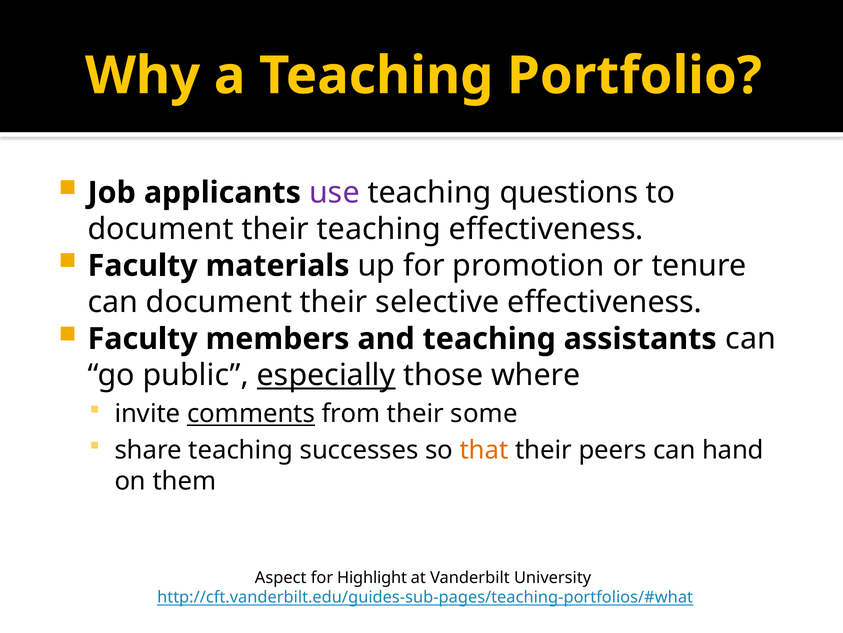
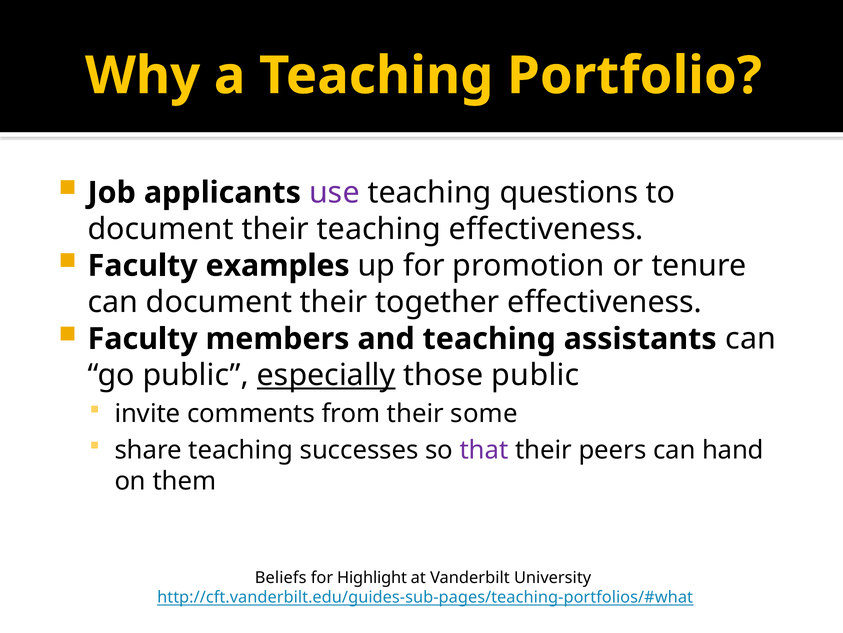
materials: materials -> examples (278, 265)
selective: selective -> together (437, 302)
those where: where -> public (535, 375)
comments underline: present -> none (251, 413)
that colour: orange -> purple (484, 450)
Aspect: Aspect -> Beliefs (281, 577)
